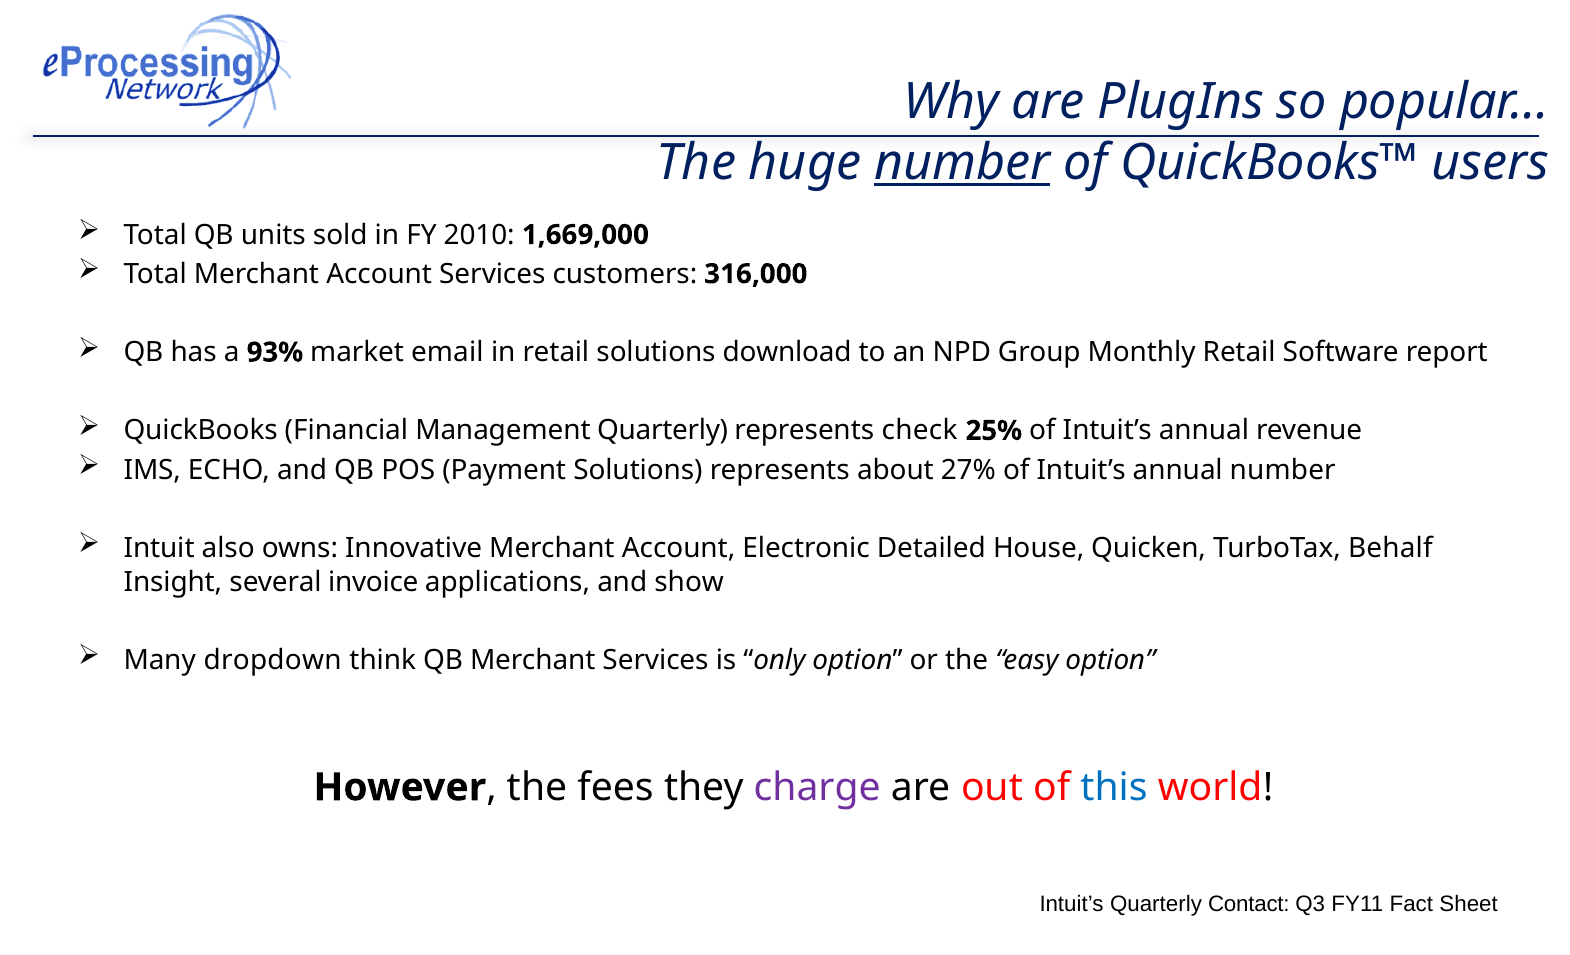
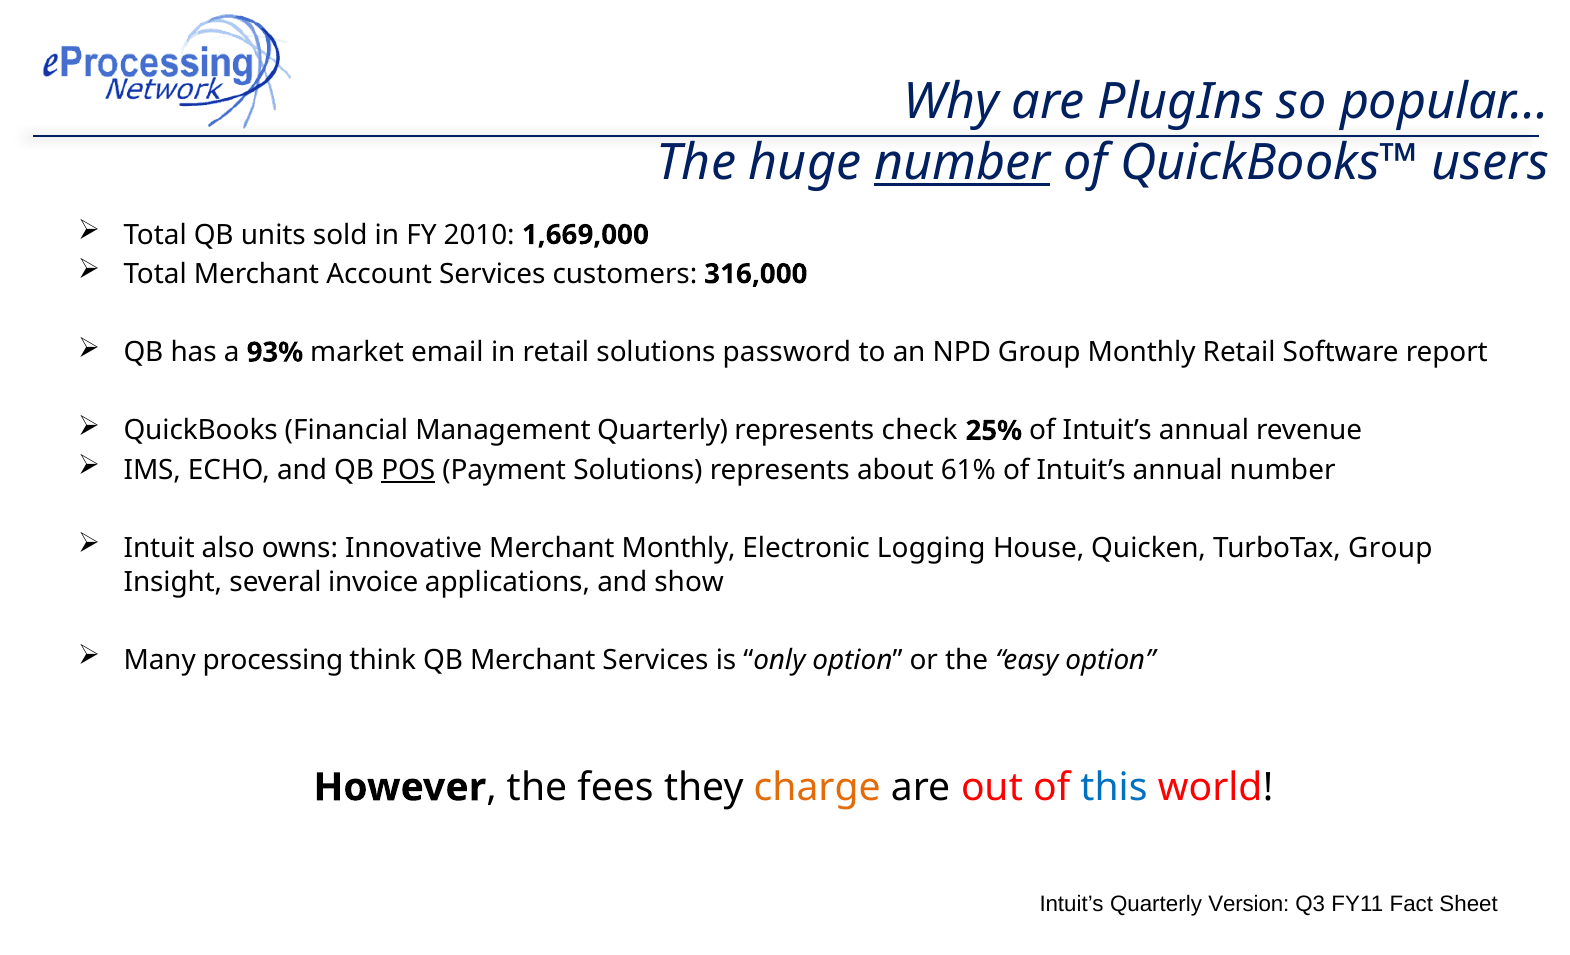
download: download -> password (787, 352)
POS underline: none -> present (408, 470)
27%: 27% -> 61% (968, 470)
Innovative Merchant Account: Account -> Monthly (679, 548)
Detailed: Detailed -> Logging (931, 548)
TurboTax Behalf: Behalf -> Group (1390, 548)
dropdown: dropdown -> processing (273, 660)
charge colour: purple -> orange (817, 787)
Contact: Contact -> Version (1249, 904)
